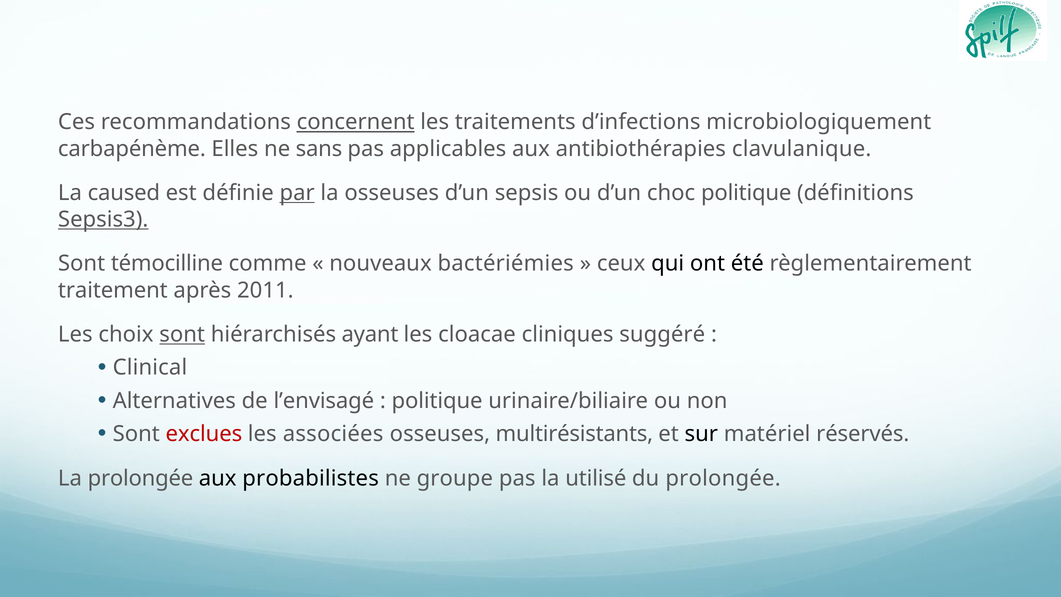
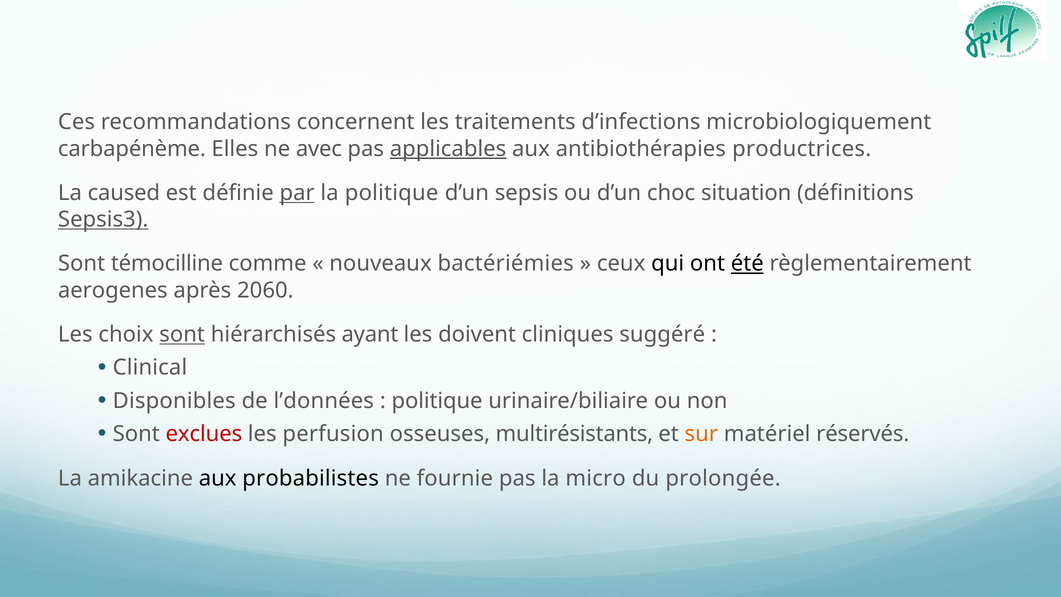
concernent underline: present -> none (356, 122)
sans: sans -> avec (319, 149)
applicables underline: none -> present (448, 149)
clavulanique: clavulanique -> productrices (802, 149)
la osseuses: osseuses -> politique (392, 193)
choc politique: politique -> situation (746, 193)
été underline: none -> present (747, 264)
traitement: traitement -> aerogenes (113, 290)
2011: 2011 -> 2060 (265, 290)
cloacae: cloacae -> doivent (477, 334)
Alternatives: Alternatives -> Disponibles (174, 401)
l’envisagé: l’envisagé -> l’données (324, 401)
associées: associées -> perfusion (333, 434)
sur colour: black -> orange (701, 434)
La prolongée: prolongée -> amikacine (140, 478)
groupe: groupe -> fournie (455, 478)
utilisé: utilisé -> micro (596, 478)
